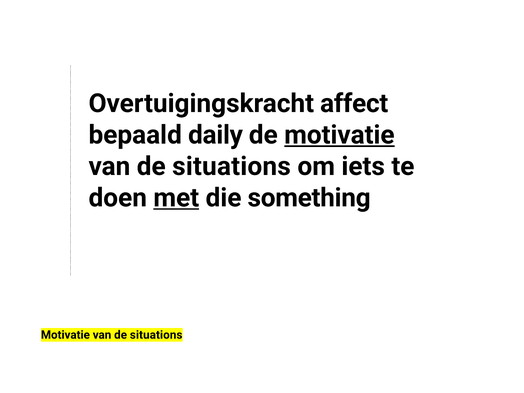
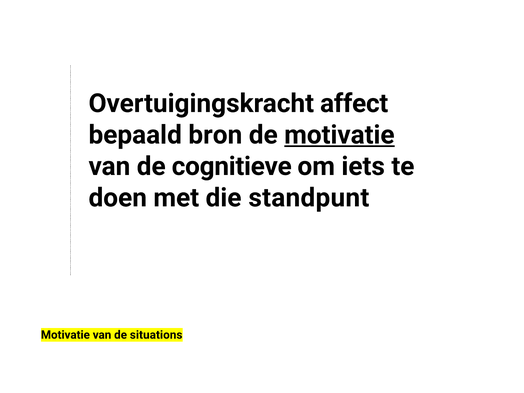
daily: daily -> bron (215, 135)
situations: situations -> cognitieve (232, 166)
met underline: present -> none (176, 198)
something: something -> standpunt (309, 198)
